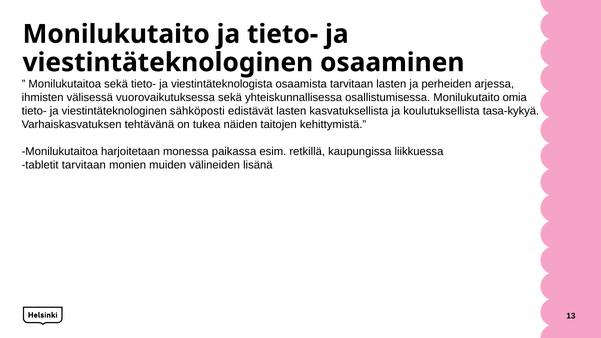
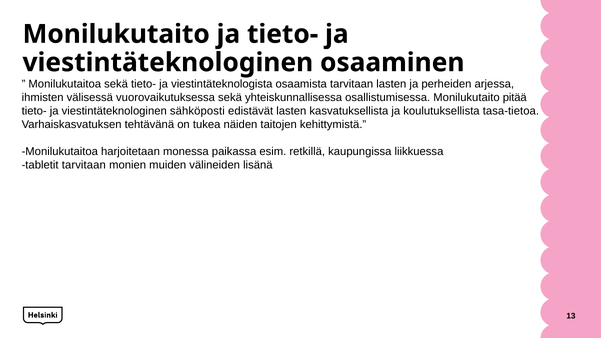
omia: omia -> pitää (515, 97)
tasa-kykyä: tasa-kykyä -> tasa-tietoa (511, 111)
